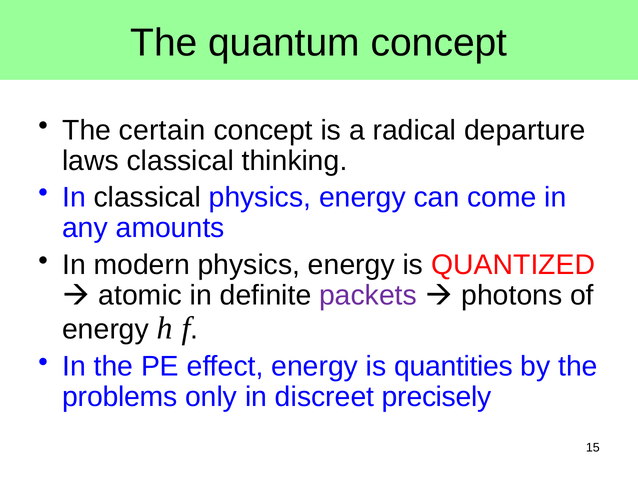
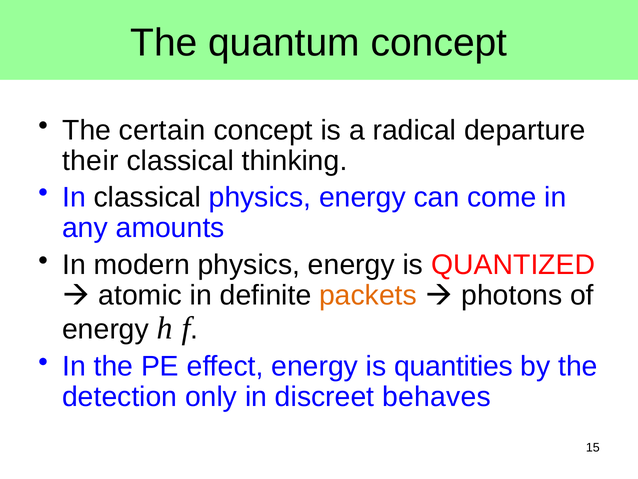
laws: laws -> their (90, 161)
packets colour: purple -> orange (368, 295)
problems: problems -> detection (120, 397)
precisely: precisely -> behaves (436, 397)
